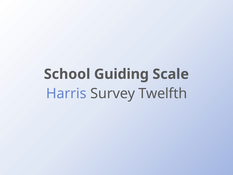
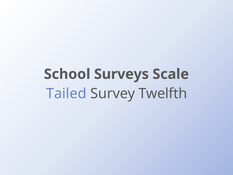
Guiding: Guiding -> Surveys (121, 74)
Harris: Harris -> Tailed (66, 93)
